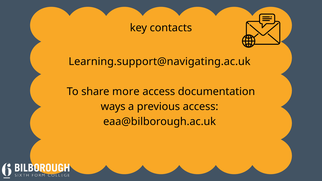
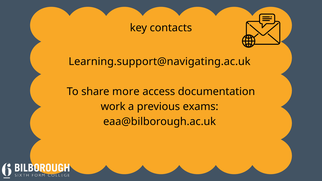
ways: ways -> work (113, 107)
previous access: access -> exams (201, 107)
